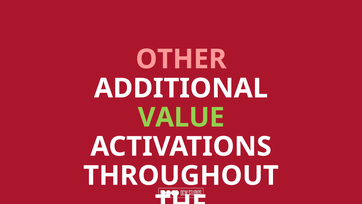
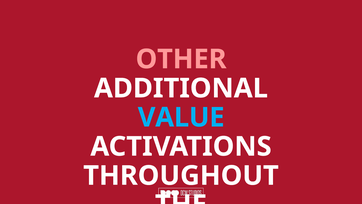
VALUE colour: light green -> light blue (181, 117)
